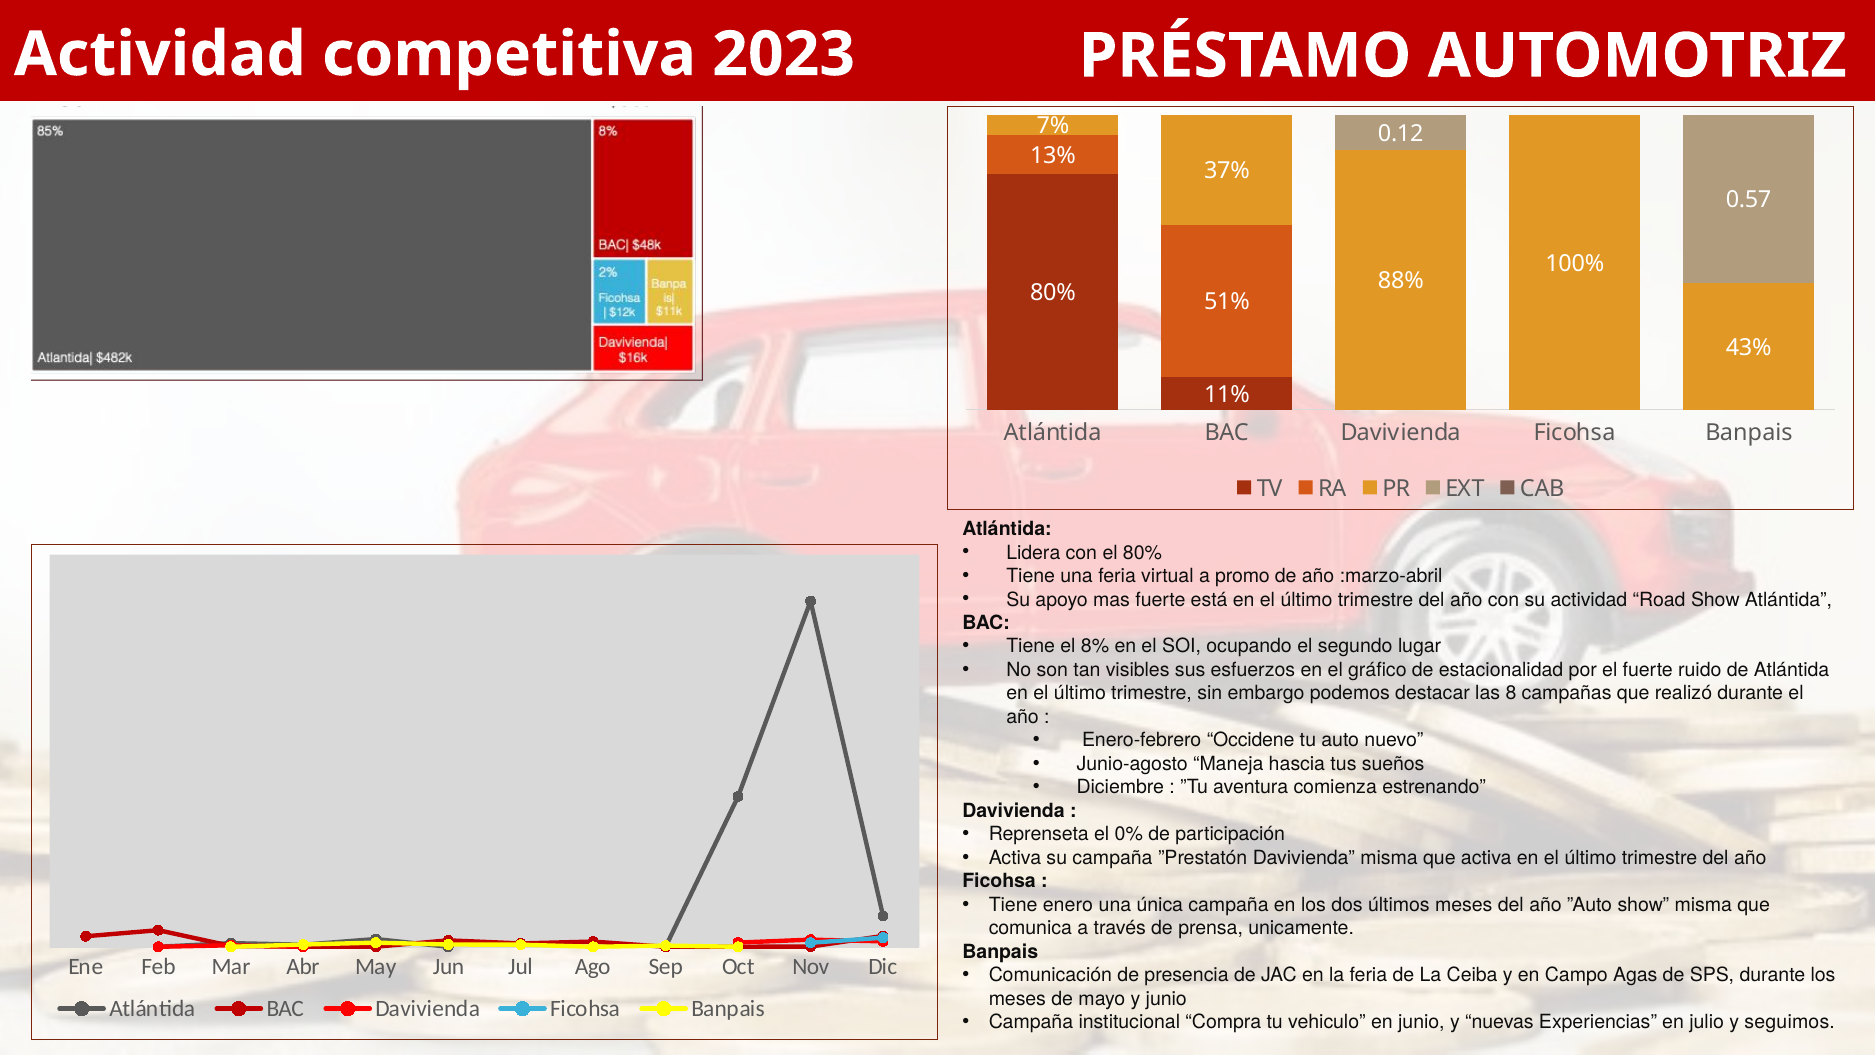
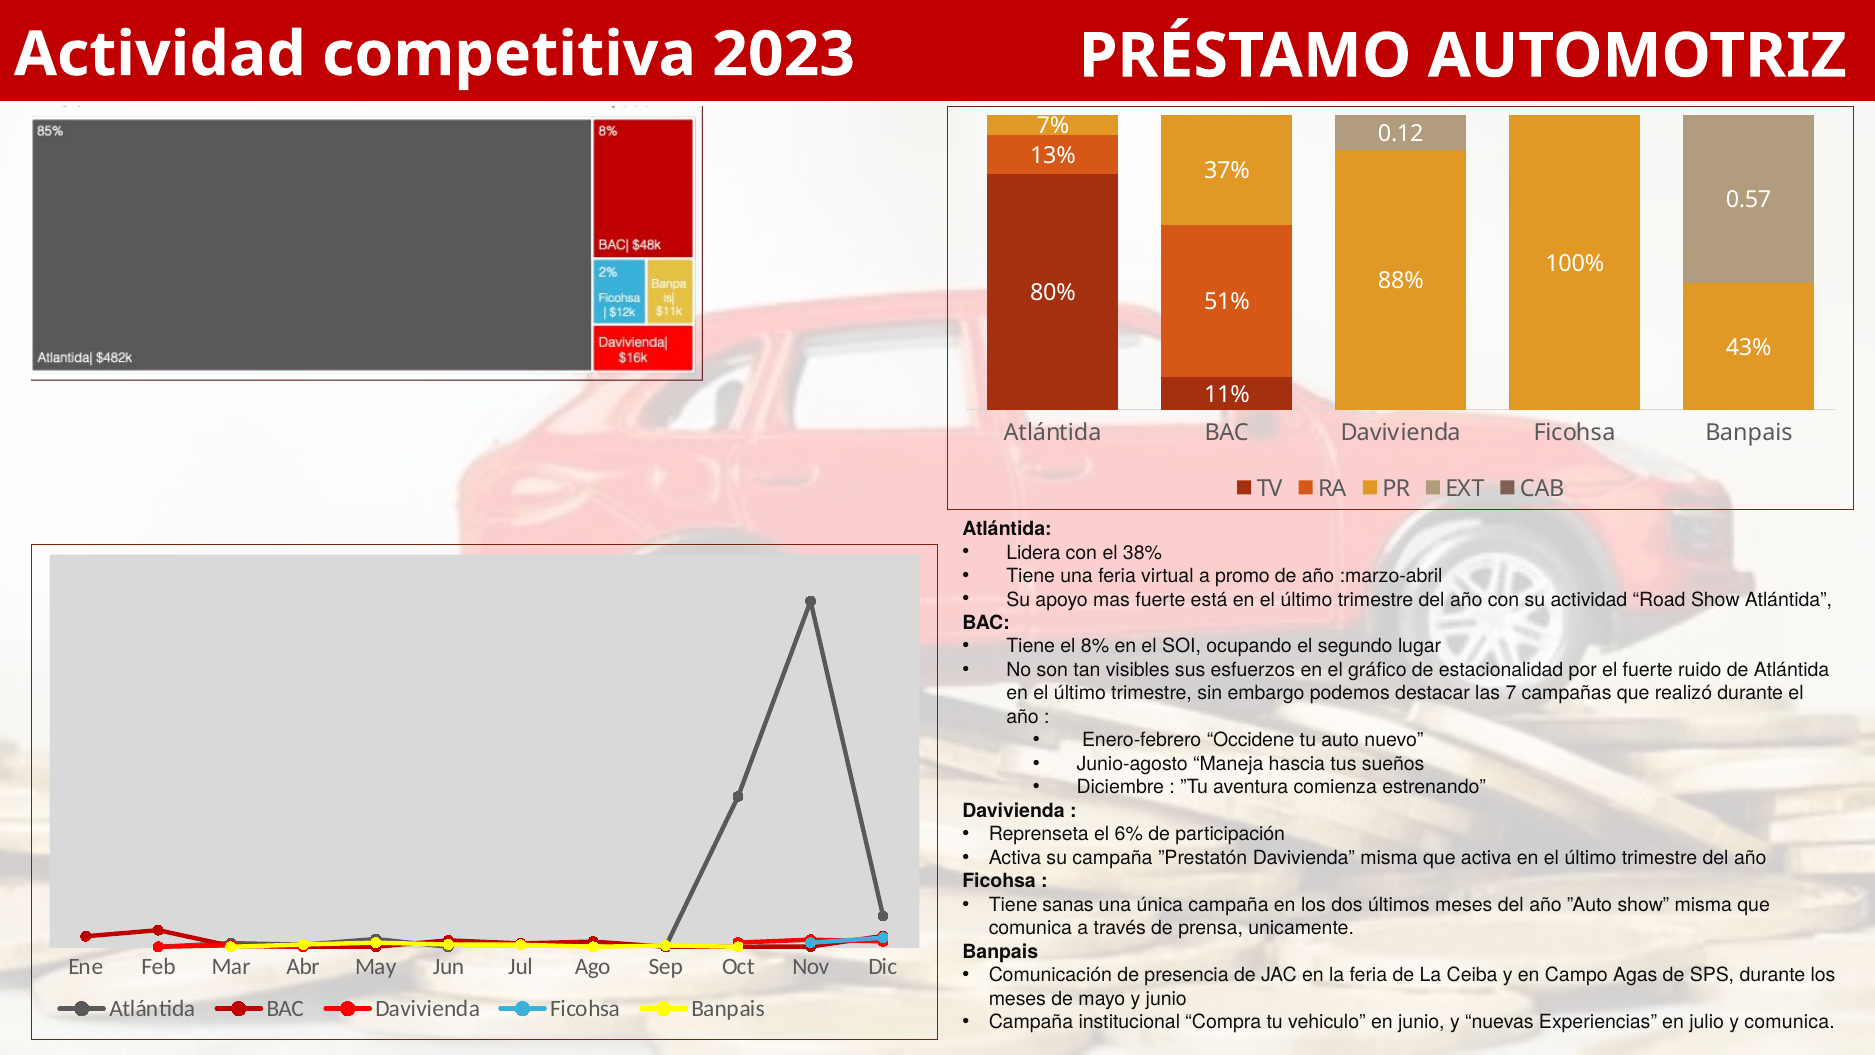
el 80%: 80% -> 38% (1142, 552)
8: 8 -> 7 (1511, 693)
0%: 0% -> 6% (1129, 834)
enero: enero -> sanas (1068, 905)
y seguimos: seguimos -> comunica (1790, 1022)
